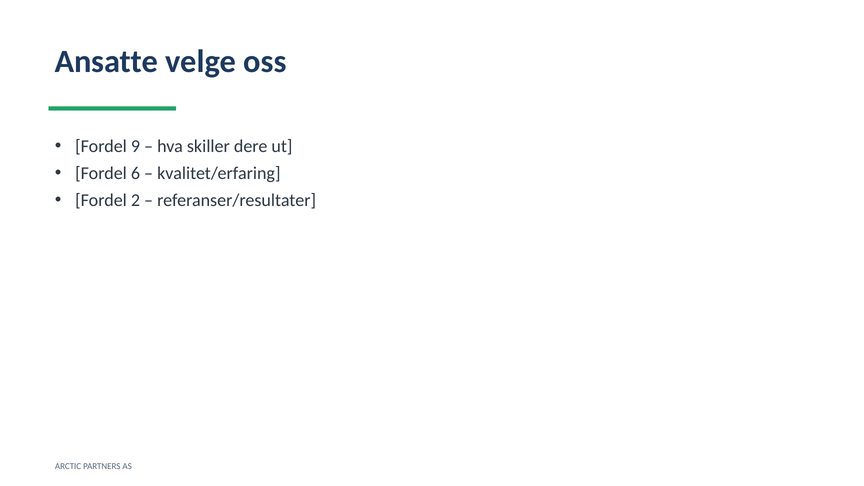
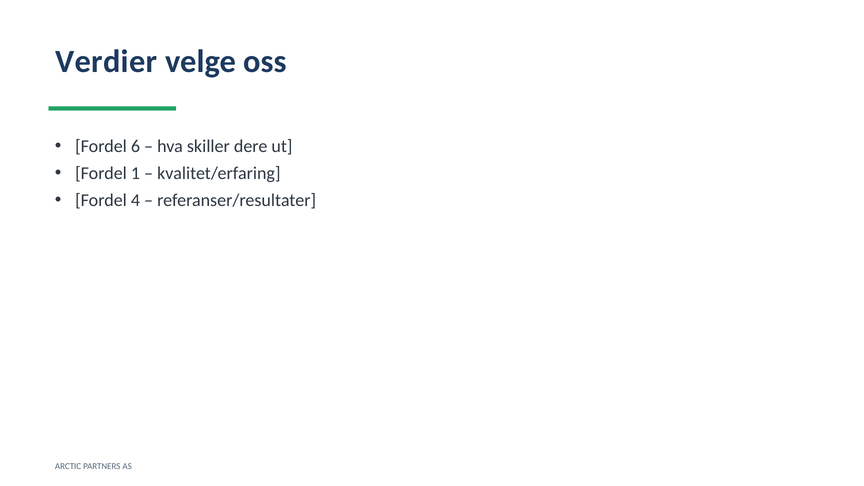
Ansatte: Ansatte -> Verdier (106, 62)
9: 9 -> 6 (135, 146)
6: 6 -> 1 (135, 173)
2: 2 -> 4 (135, 200)
